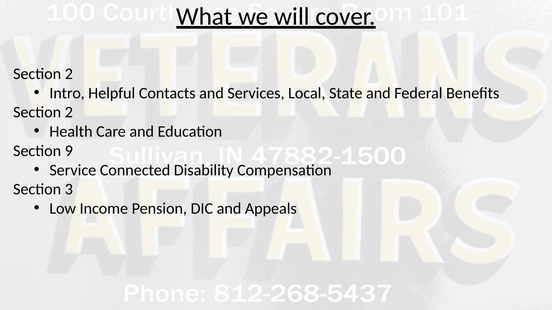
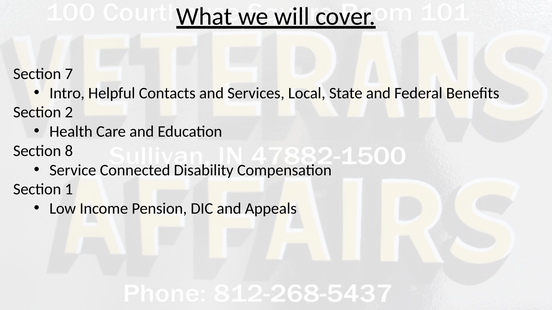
2: 2 -> 7 (69, 74)
9: 9 -> 8 (69, 151)
3: 3 -> 1 (69, 190)
